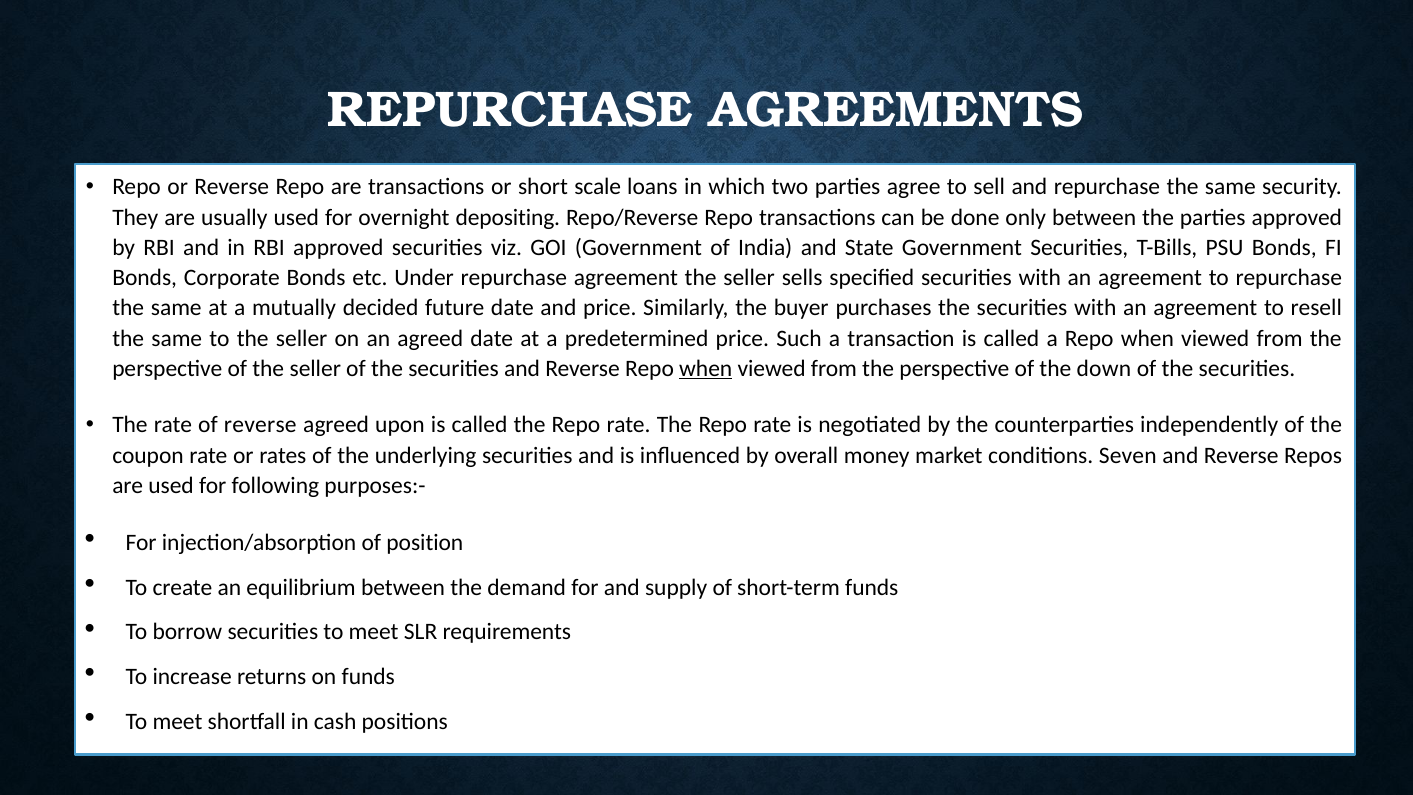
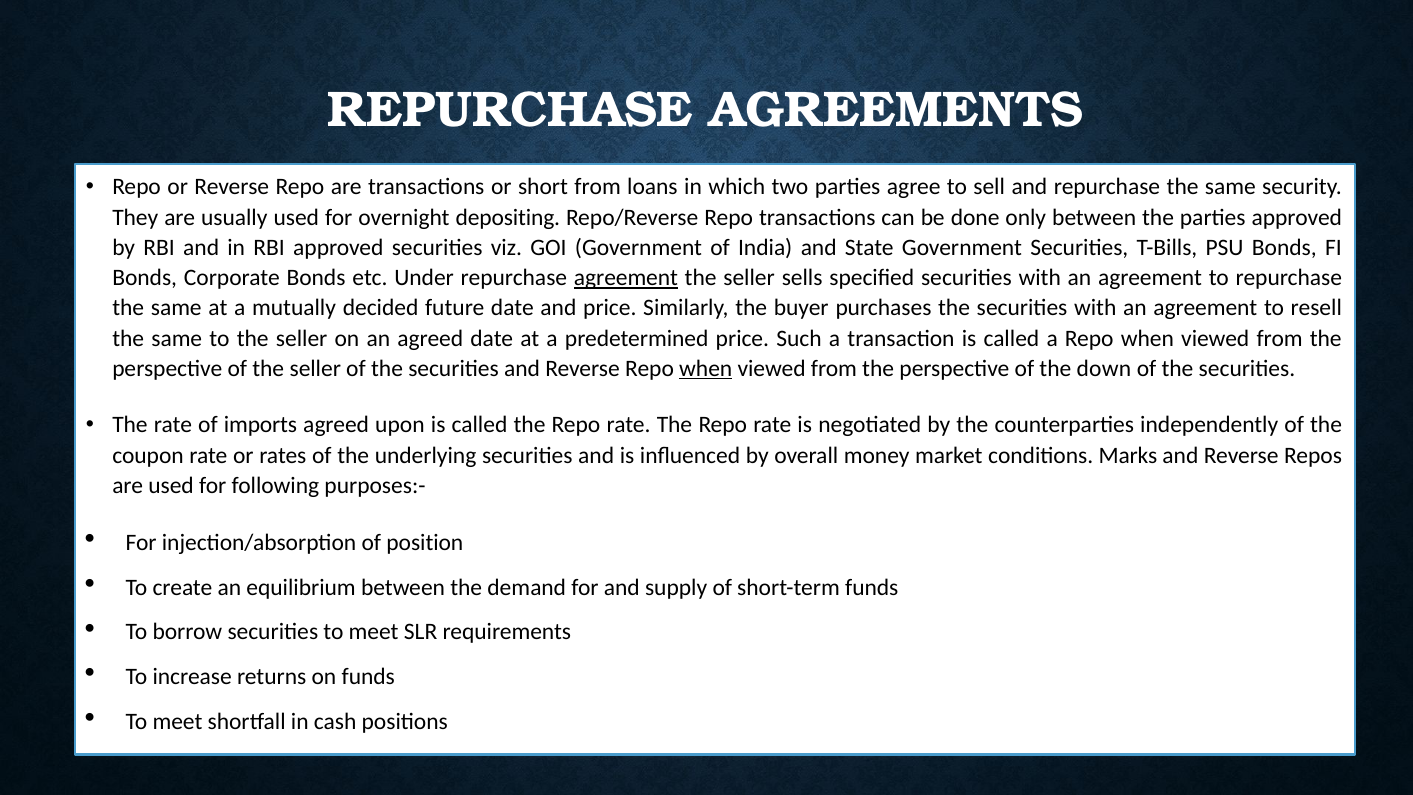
short scale: scale -> from (598, 187)
agreement underline: none -> present (626, 278)
of reverse: reverse -> imports (261, 425)
Seven: Seven -> Marks (1128, 455)
